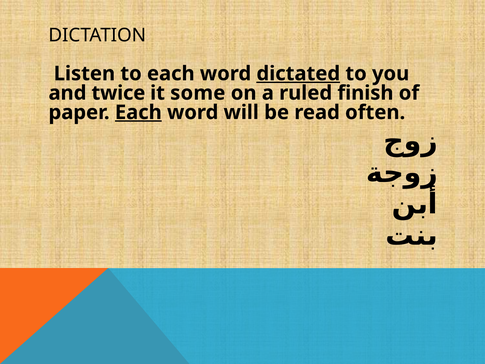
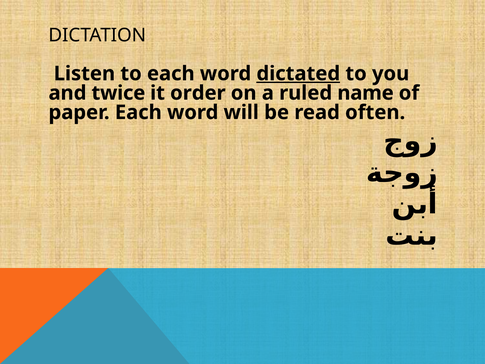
some: some -> order (198, 93)
finish: finish -> name (366, 93)
Each underline: present -> none (138, 112)
